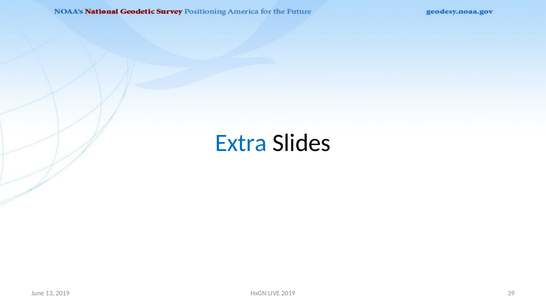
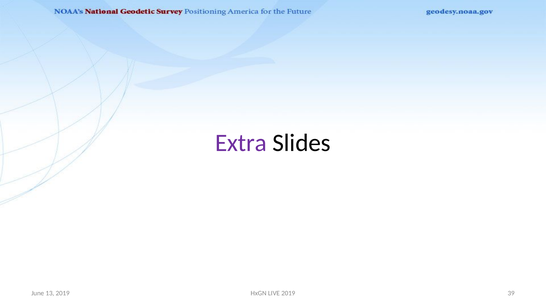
Extra colour: blue -> purple (241, 143)
